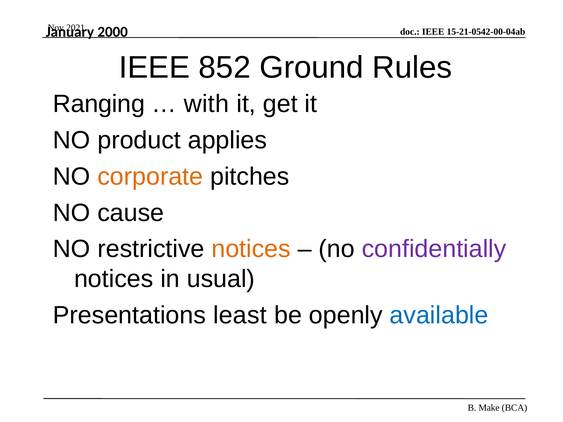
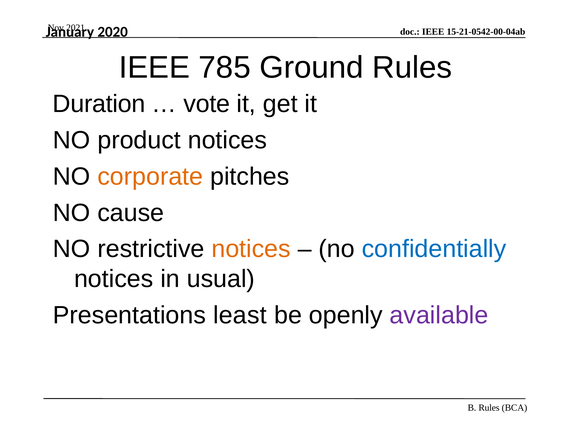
2000: 2000 -> 2020 (113, 32)
852: 852 -> 785 (225, 68)
Ranging: Ranging -> Duration (99, 104)
with: with -> vote (207, 104)
product applies: applies -> notices (227, 140)
confidentially colour: purple -> blue (434, 249)
available colour: blue -> purple (439, 316)
Make: Make -> Rules (489, 408)
